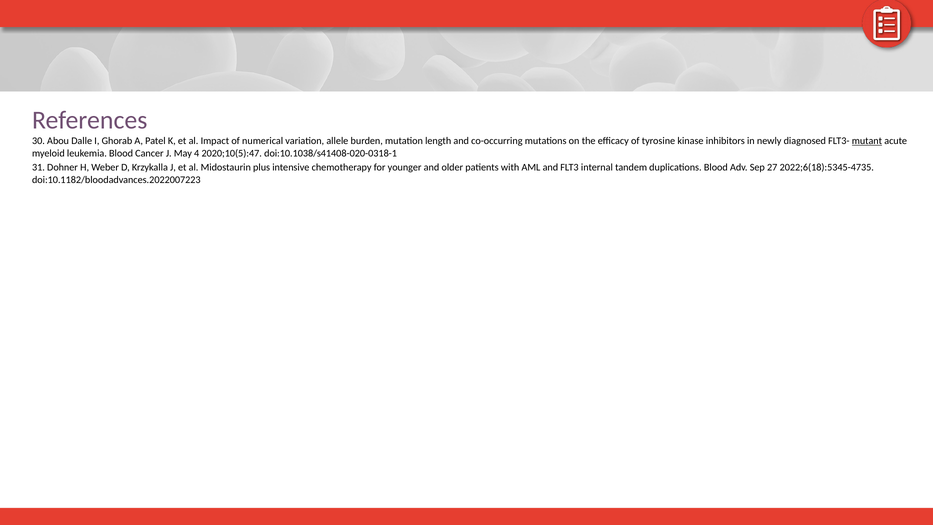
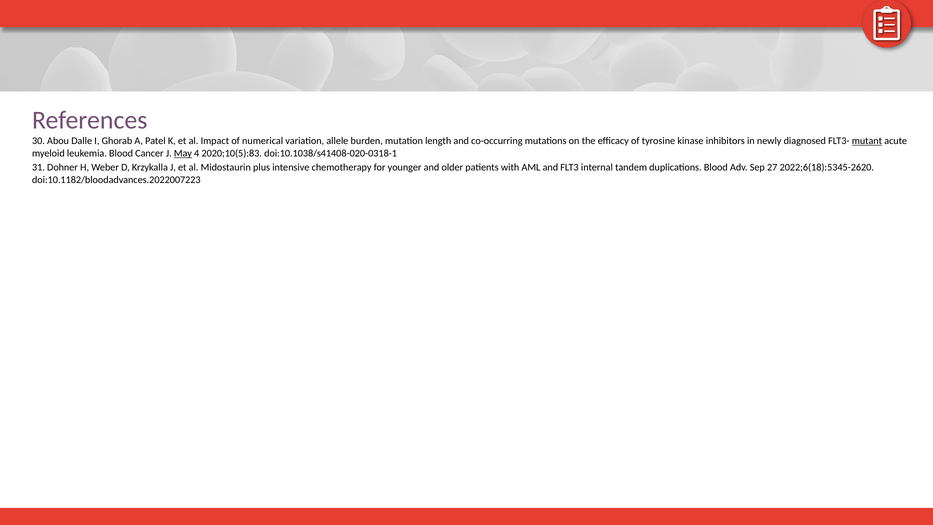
May underline: none -> present (183, 153)
2020;10(5):47: 2020;10(5):47 -> 2020;10(5):83 (232, 153)
2022;6(18):5345-4735: 2022;6(18):5345-4735 -> 2022;6(18):5345-2620 (827, 167)
